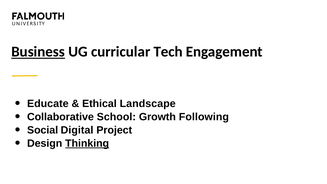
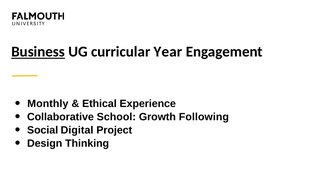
Tech: Tech -> Year (168, 52)
Educate: Educate -> Monthly (48, 104)
Landscape: Landscape -> Experience (148, 104)
Thinking underline: present -> none (87, 143)
